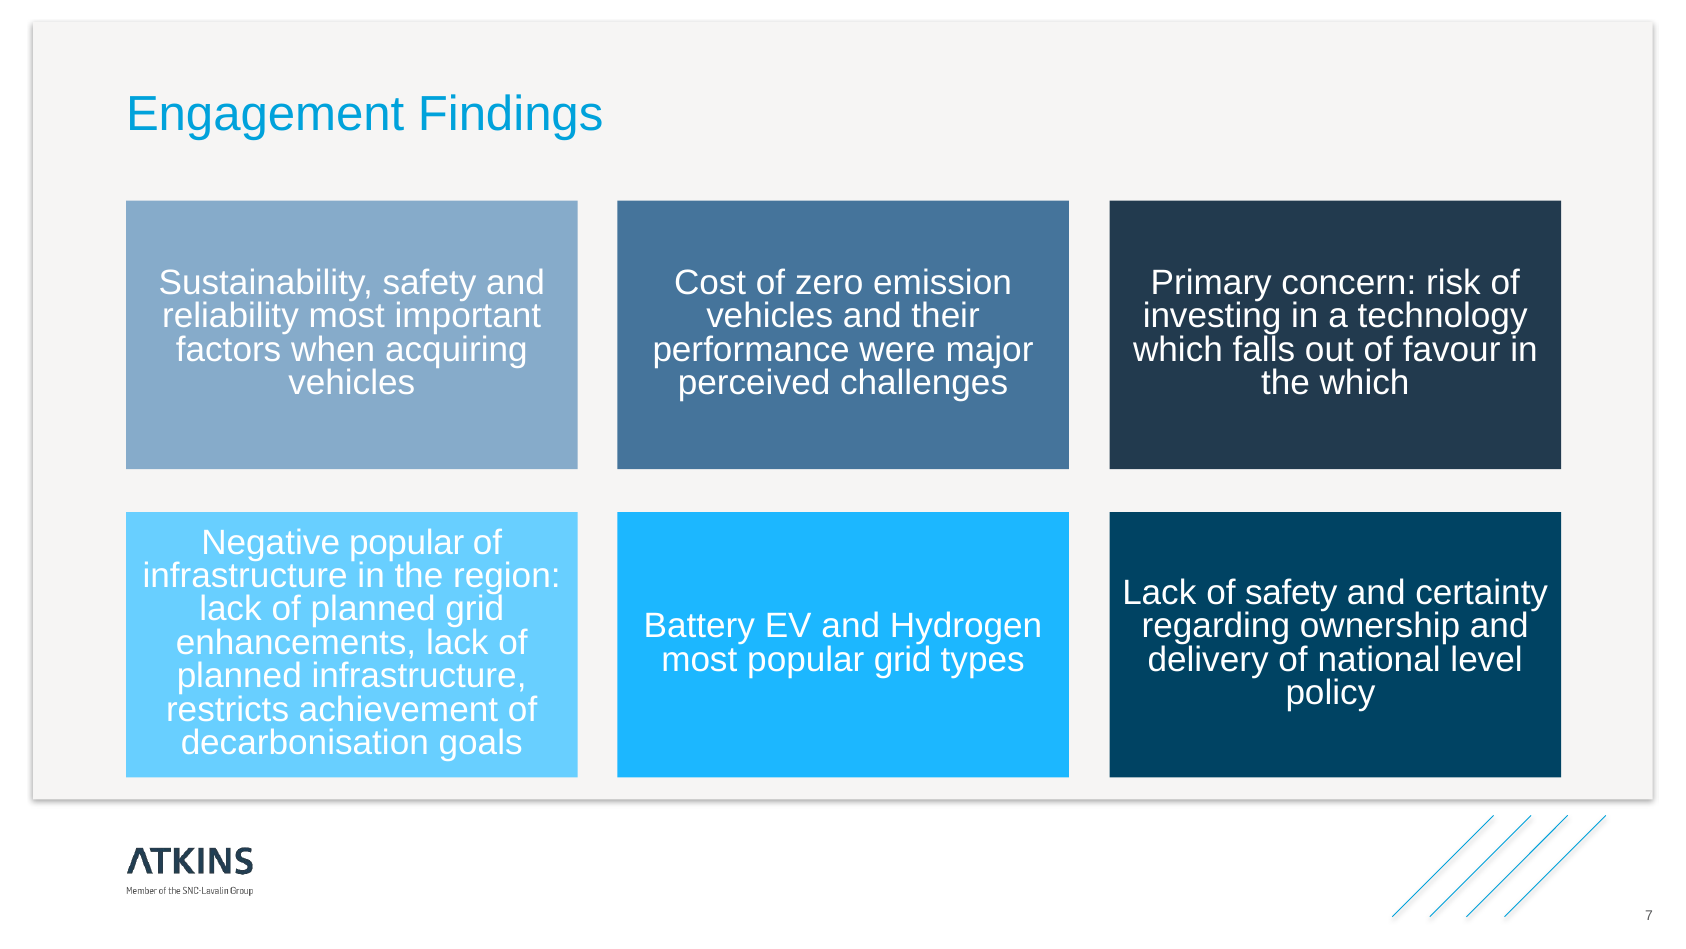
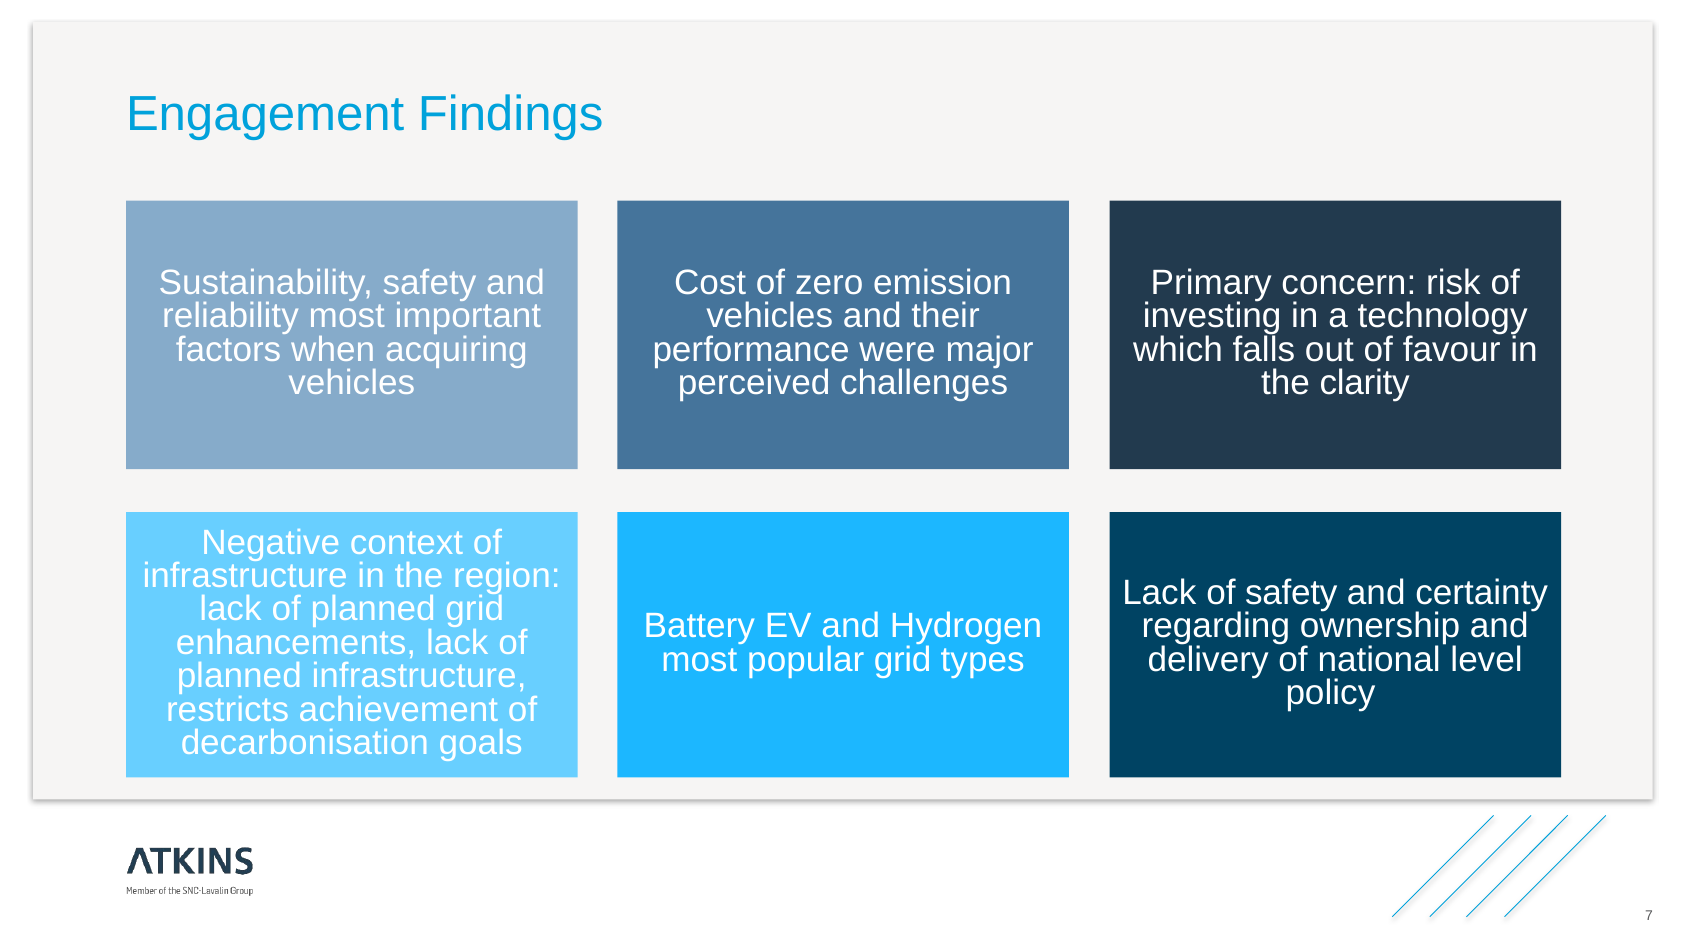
the which: which -> clarity (1365, 383)
Negative popular: popular -> context (406, 542)
